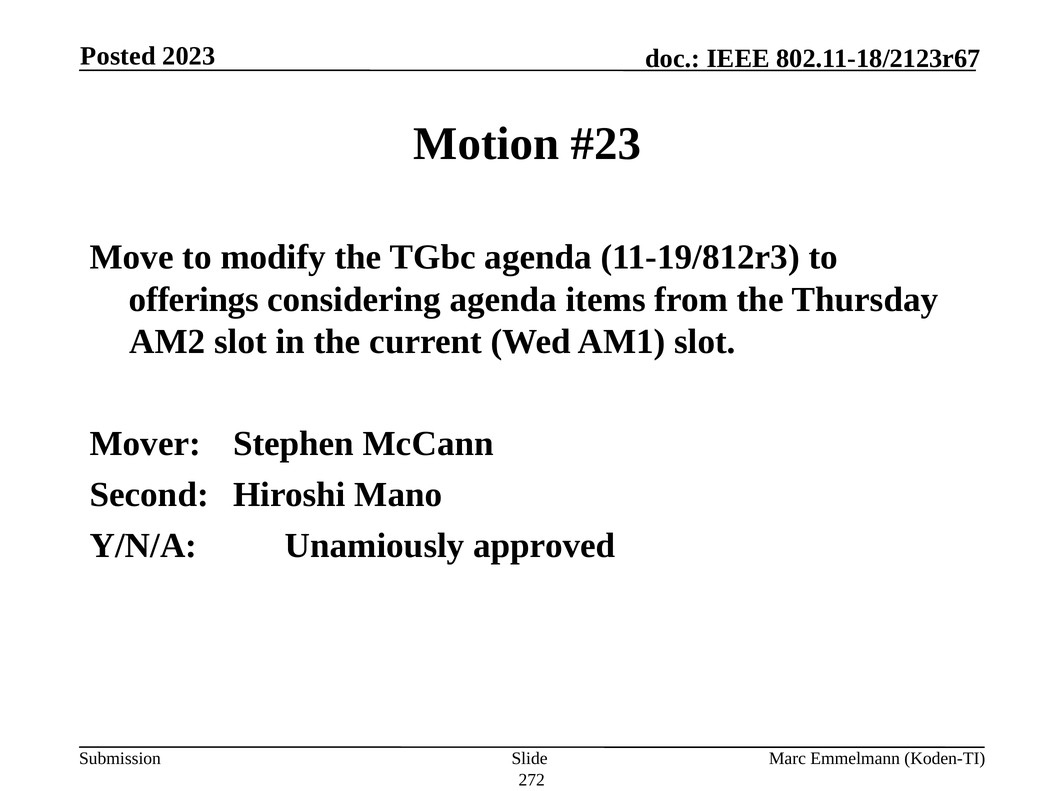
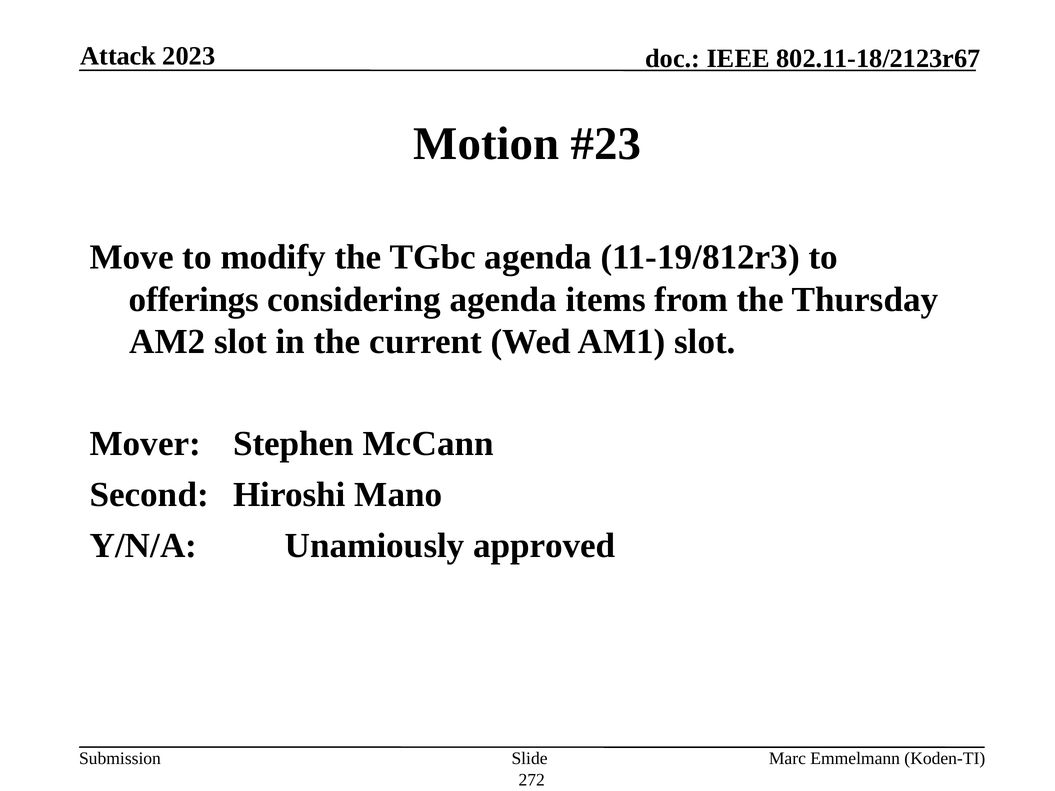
Posted: Posted -> Attack (118, 56)
